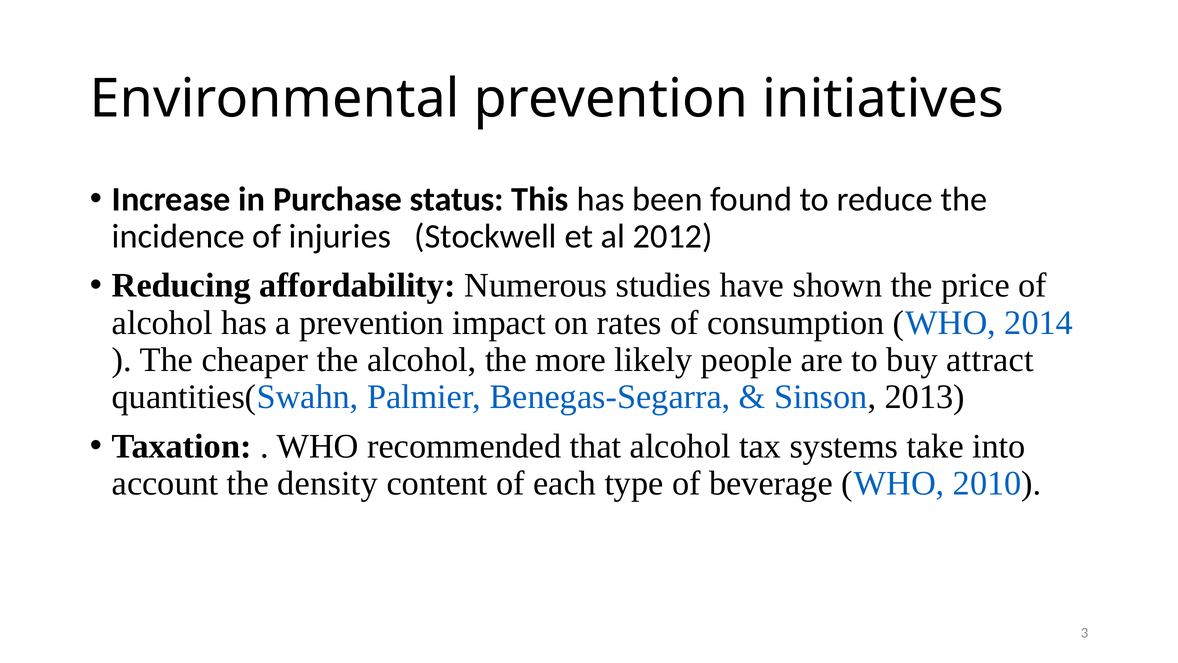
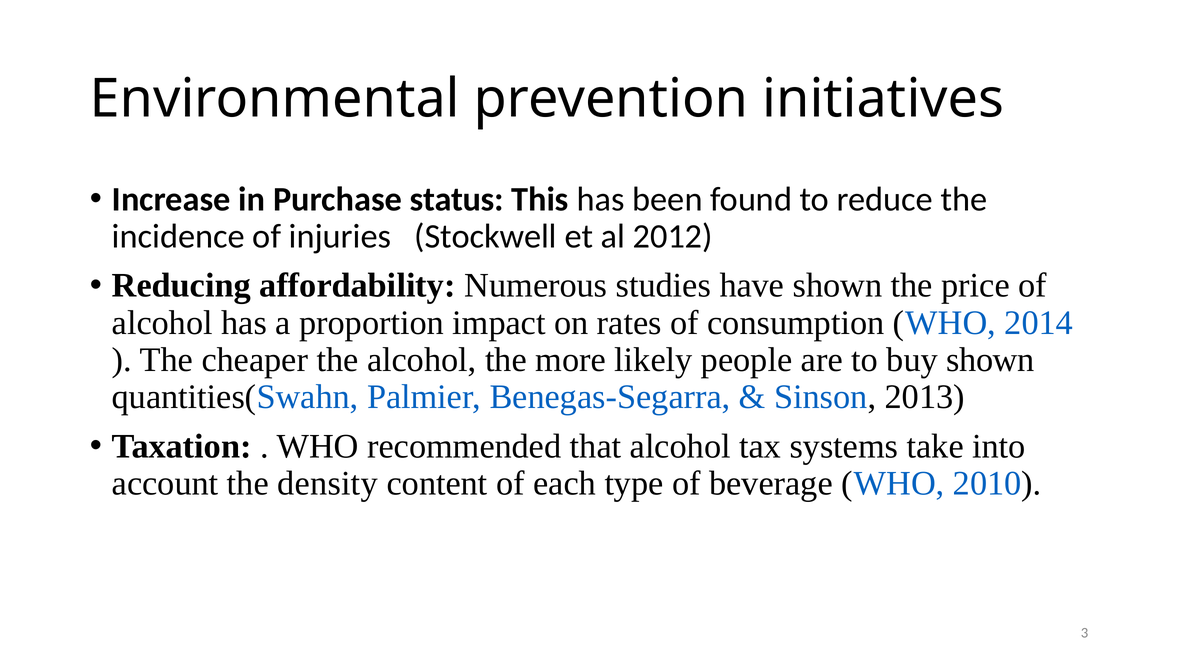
a prevention: prevention -> proportion (372, 323)
buy attract: attract -> shown (990, 360)
